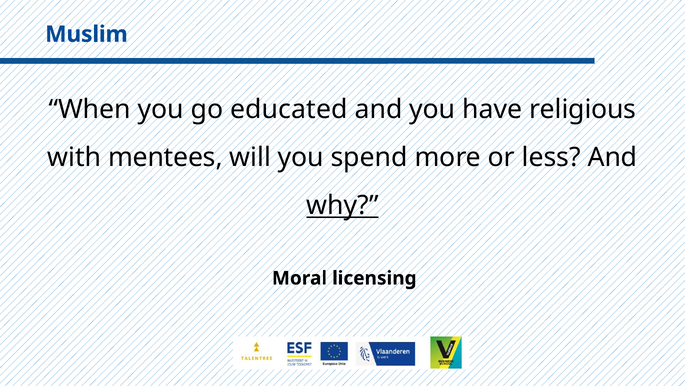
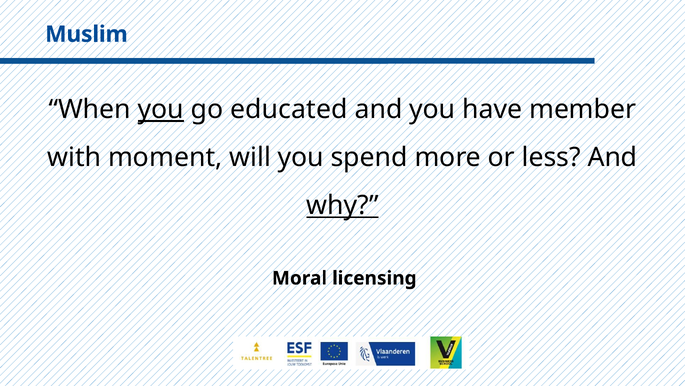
you underline: none -> present (161, 109)
religious: religious -> member (583, 109)
mentees: mentees -> moment (165, 157)
